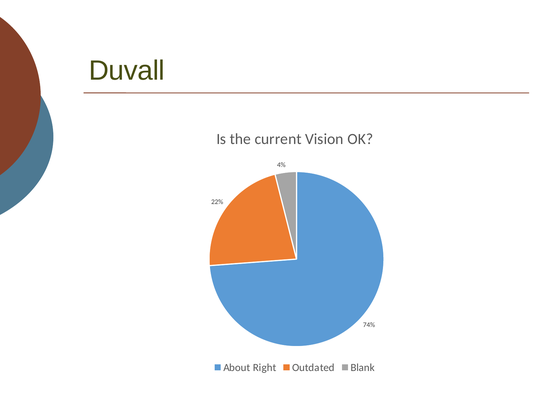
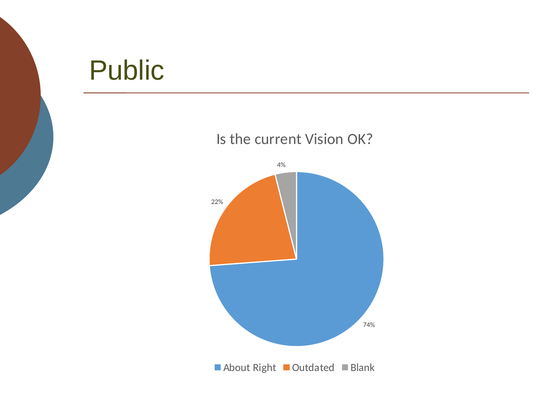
Duvall: Duvall -> Public (127, 70)
